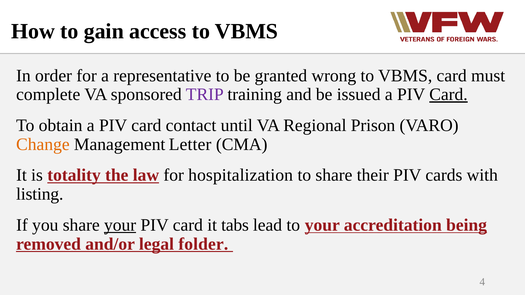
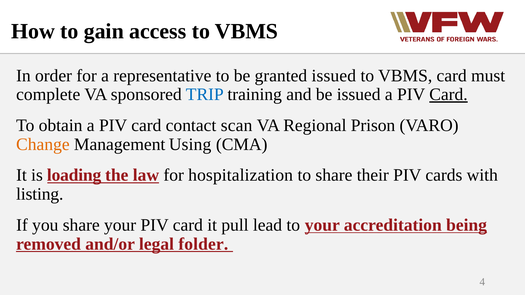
granted wrong: wrong -> issued (334, 76)
TRIP colour: purple -> blue (205, 95)
until: until -> scan (237, 126)
Letter: Letter -> Using (190, 144)
totality: totality -> loading (74, 175)
your underline: present -> none (120, 225)
tabs: tabs -> pull (235, 225)
